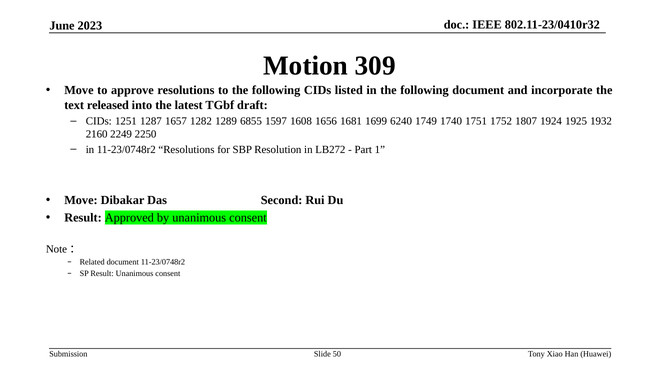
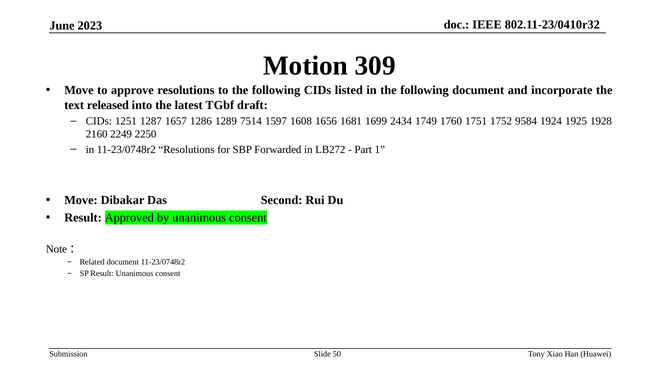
1282: 1282 -> 1286 (201, 121)
6855: 6855 -> 7514 (251, 121)
6240: 6240 -> 2434 (401, 121)
1740: 1740 -> 1760 (451, 121)
1807: 1807 -> 9584 (526, 121)
1932: 1932 -> 1928 (601, 121)
Resolution: Resolution -> Forwarded (278, 149)
